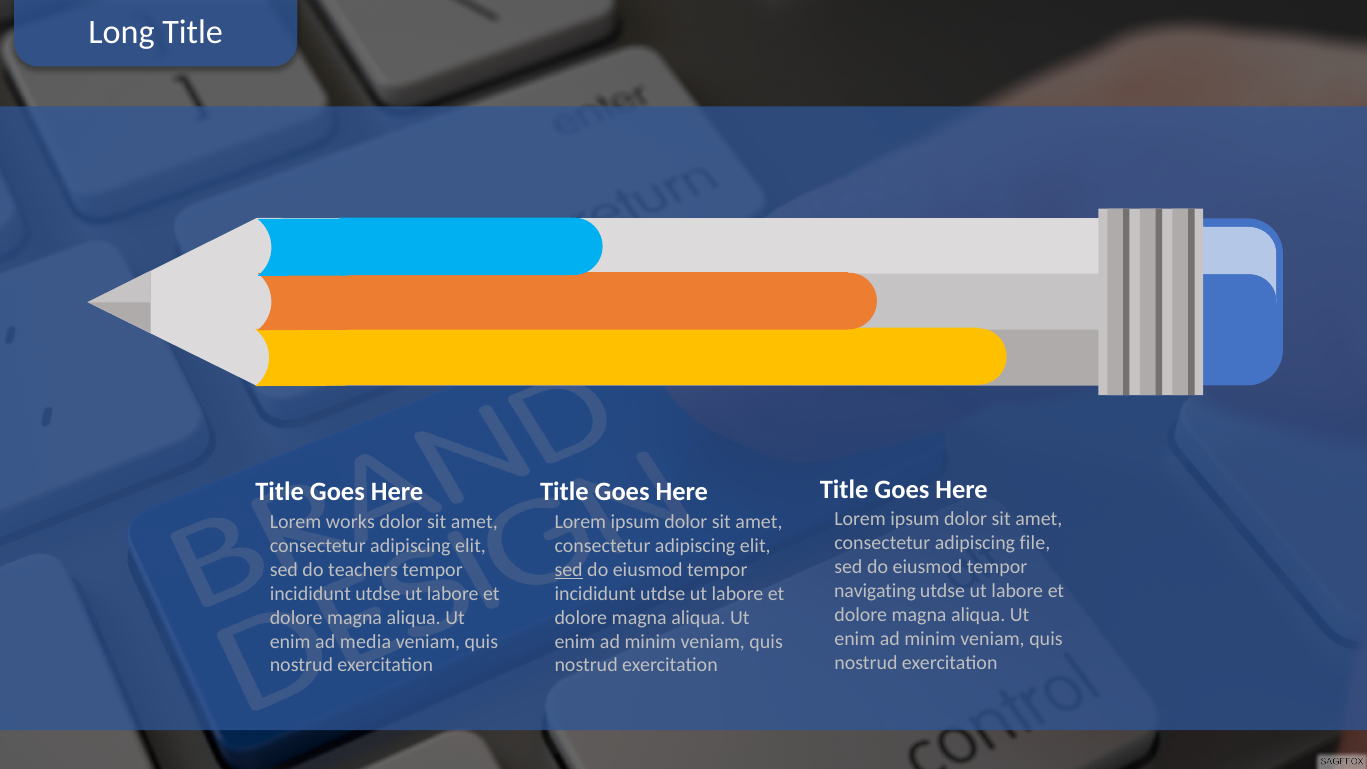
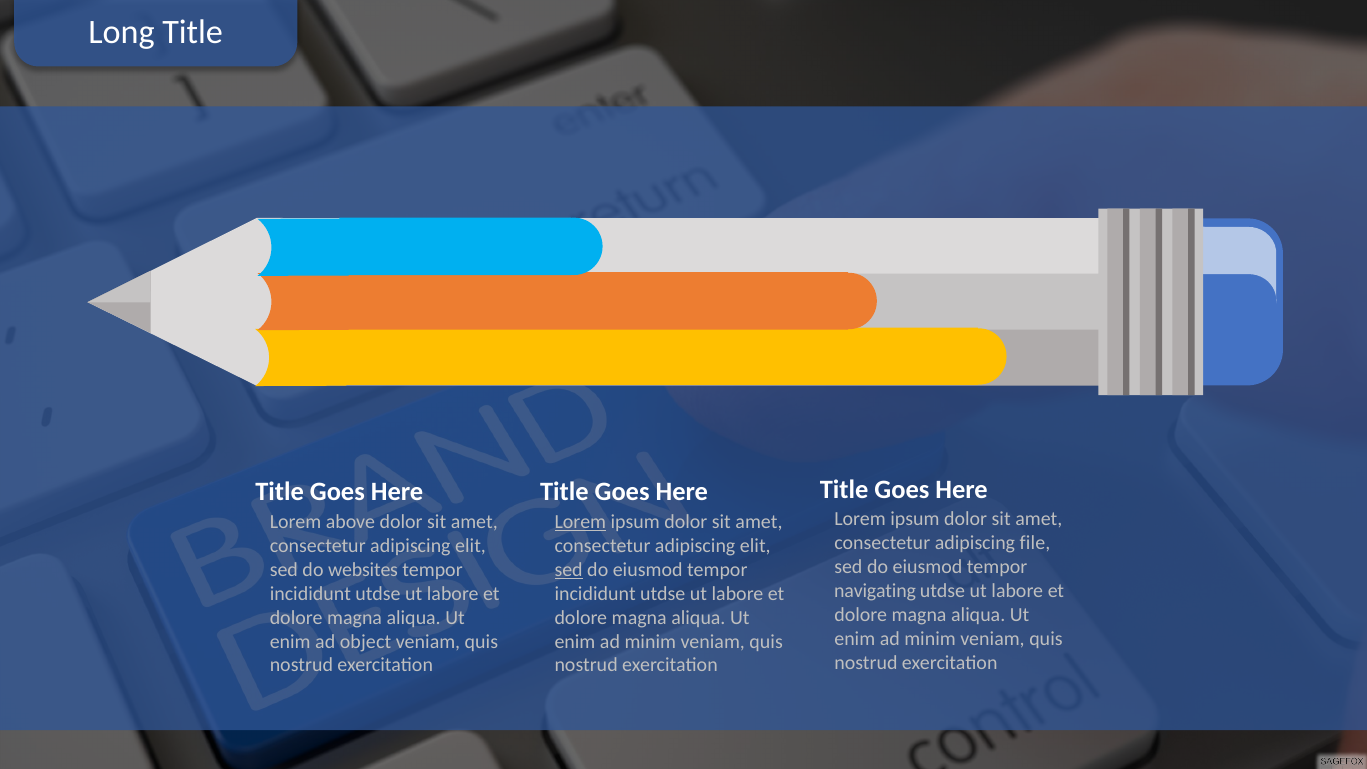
works: works -> above (350, 522)
Lorem underline: none -> present (580, 522)
teachers: teachers -> websites (363, 570)
media: media -> object (366, 641)
